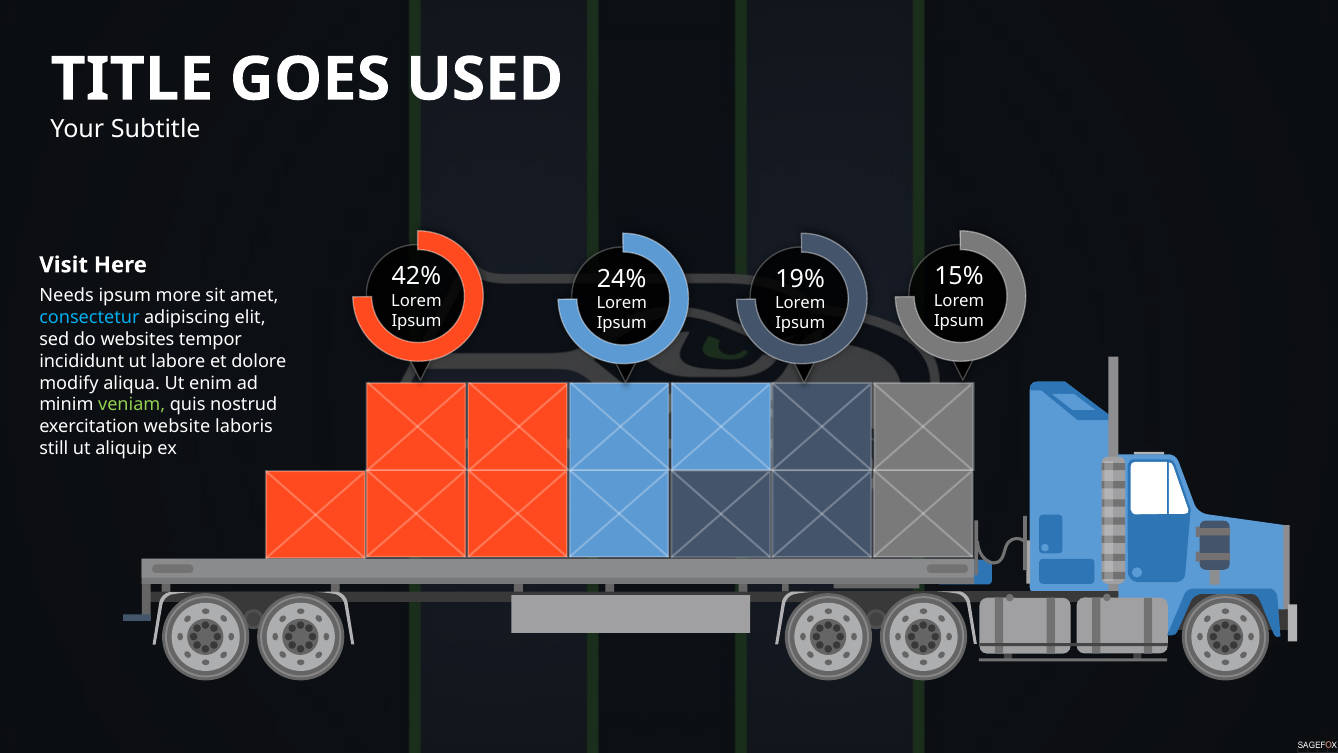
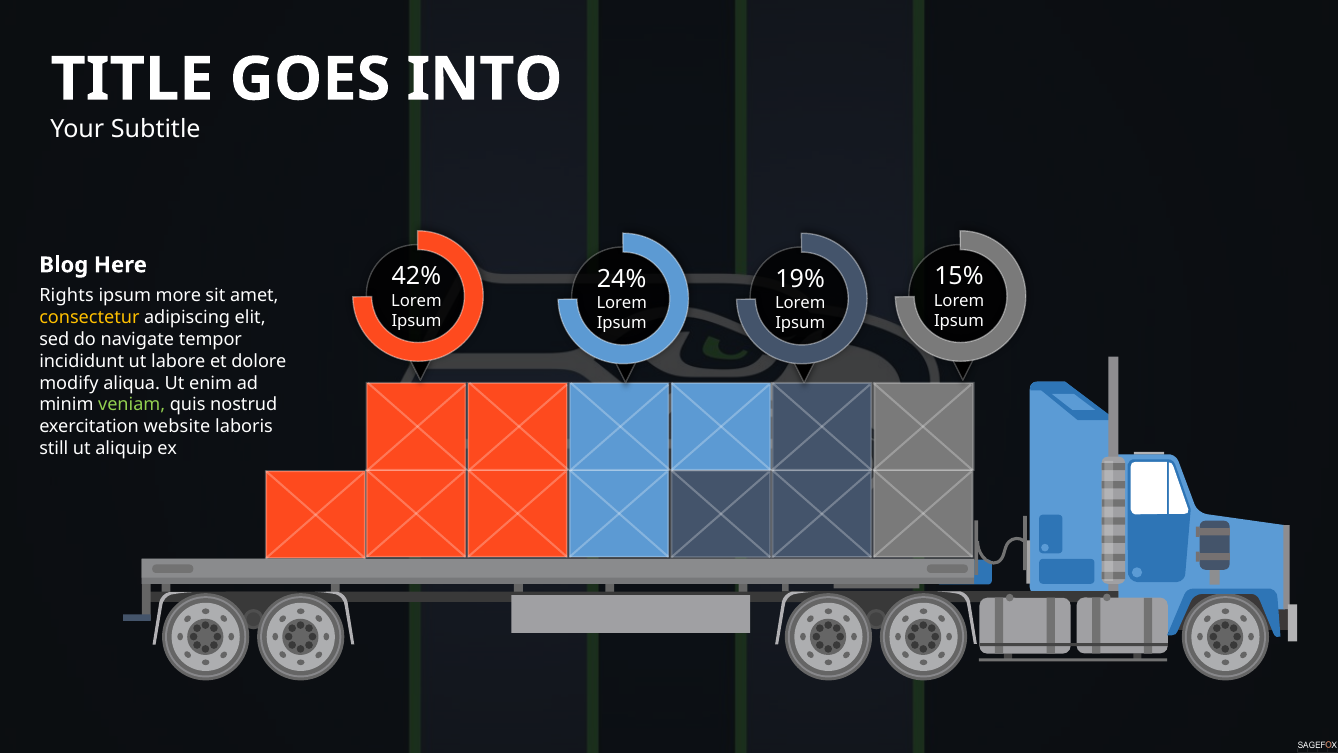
USED: USED -> INTO (485, 79)
Visit: Visit -> Blog (64, 265)
Needs: Needs -> Rights (66, 296)
consectetur colour: light blue -> yellow (89, 318)
websites: websites -> navigate (137, 339)
